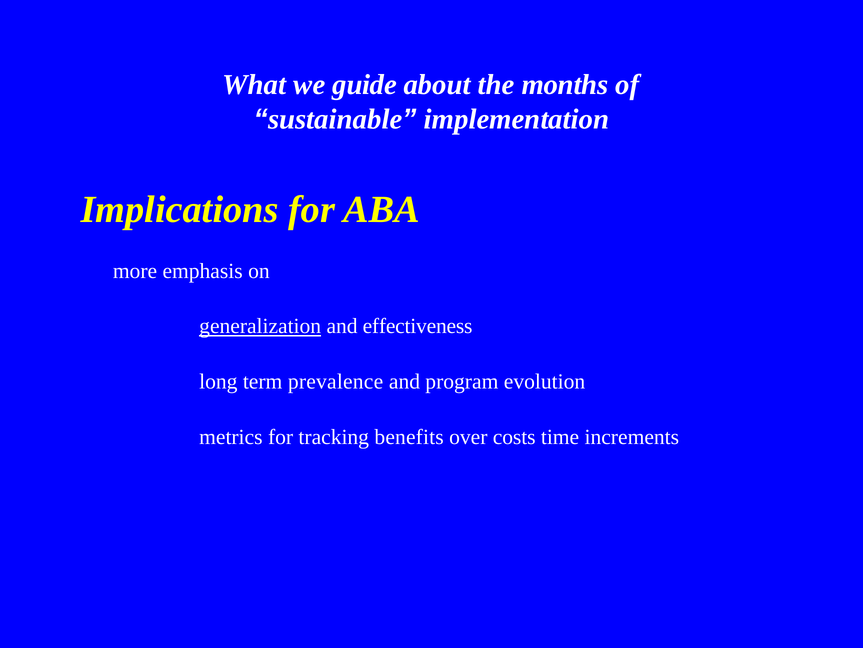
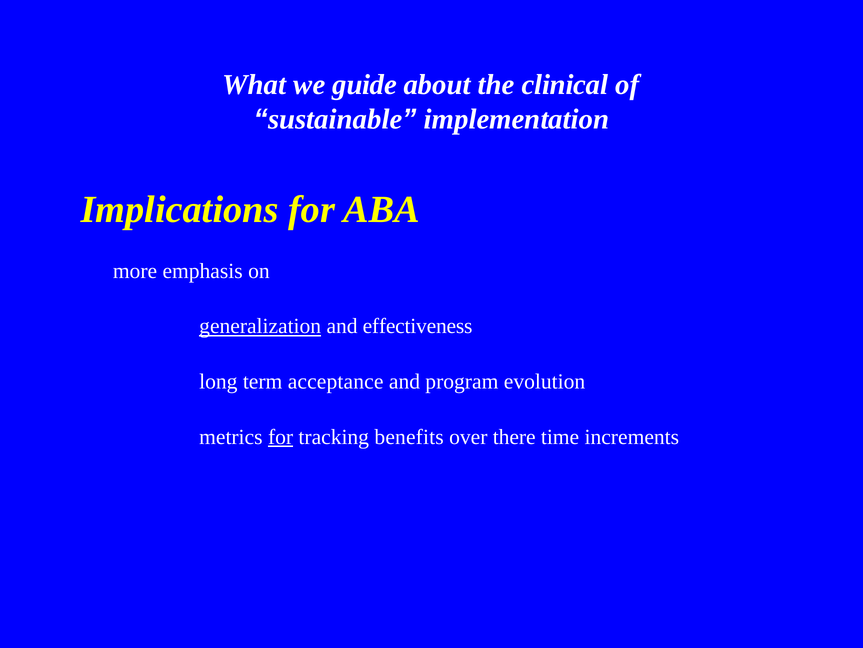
months: months -> clinical (565, 85)
prevalence: prevalence -> acceptance (336, 381)
for underline: none -> present (281, 436)
costs: costs -> there (514, 436)
